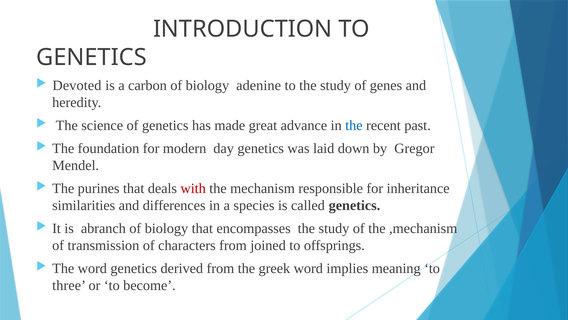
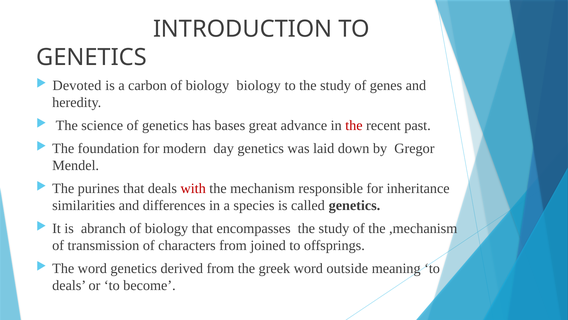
biology adenine: adenine -> biology (259, 85)
made: made -> bases (230, 125)
the colour: blue -> red (354, 125)
implies: implies -> outside (347, 268)
three: three -> deals (69, 285)
